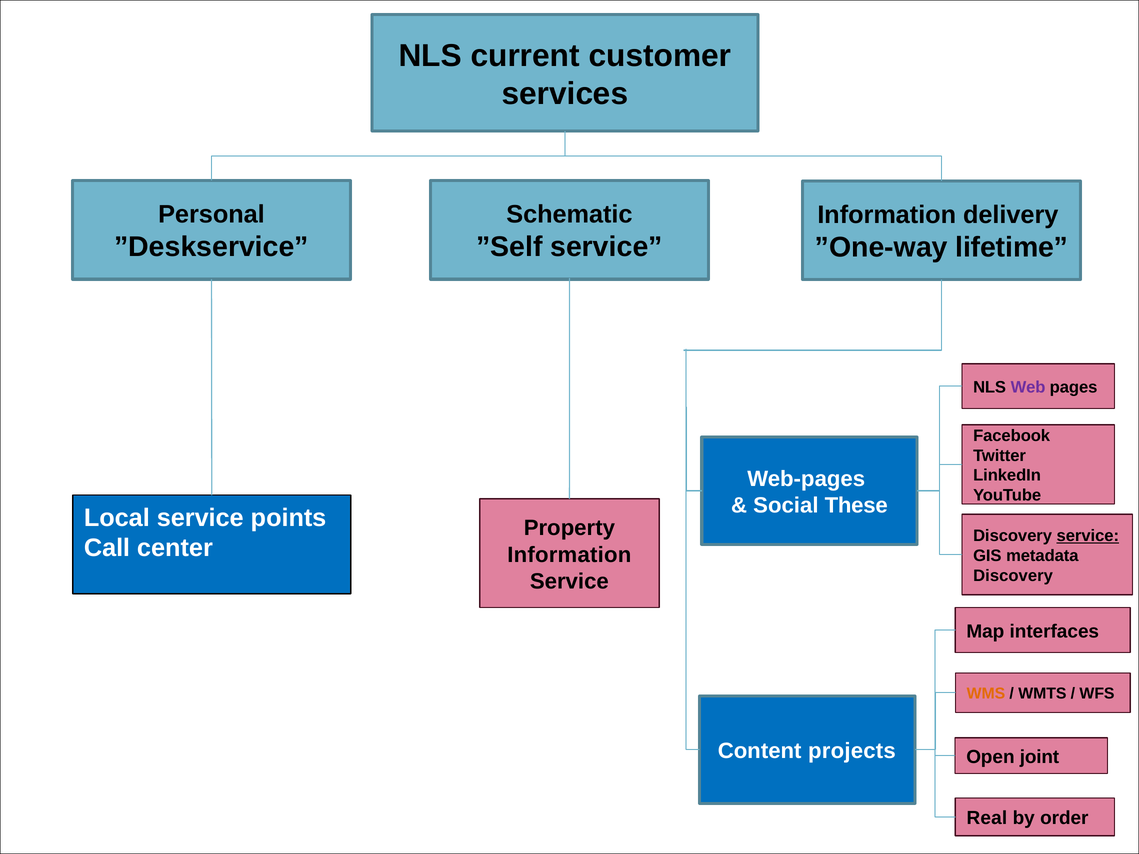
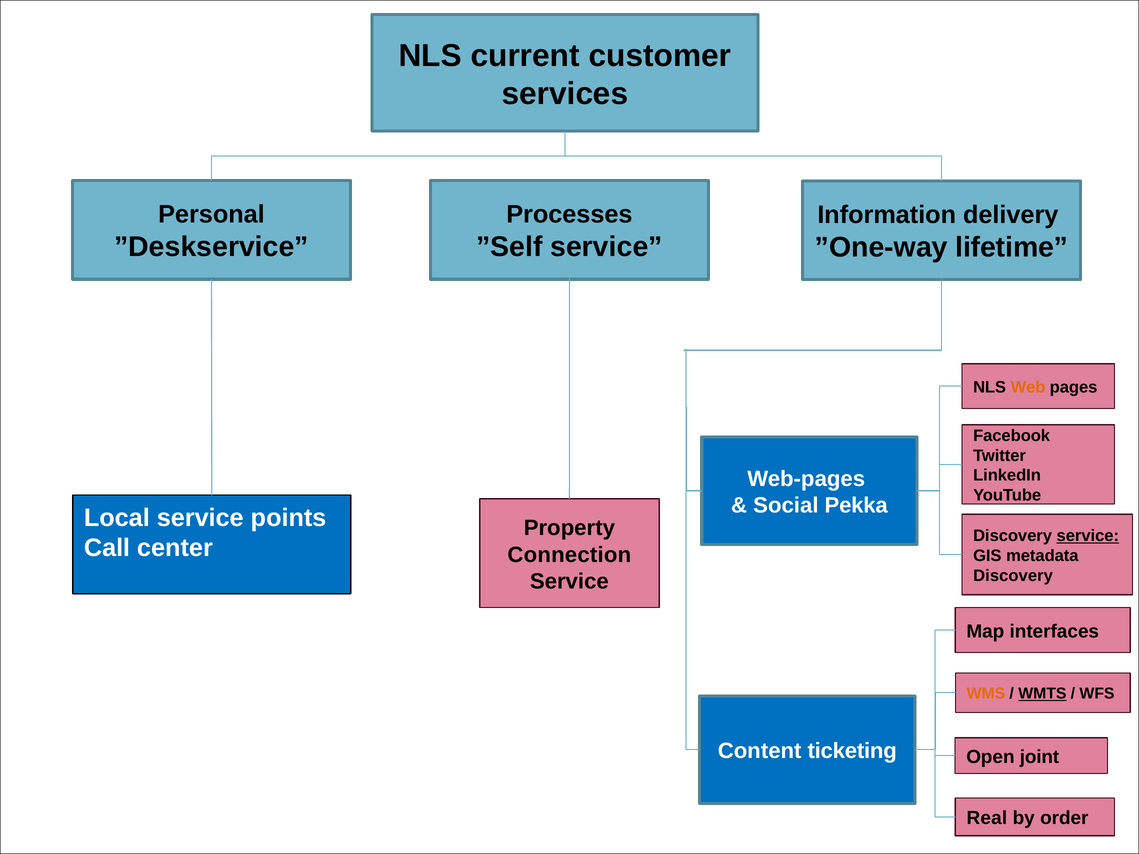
Schematic: Schematic -> Processes (569, 215)
Web colour: purple -> orange (1028, 387)
These: These -> Pekka (856, 506)
Information: Information -> Connection (569, 555)
WMTS underline: none -> present (1042, 694)
projects: projects -> ticketing (852, 751)
